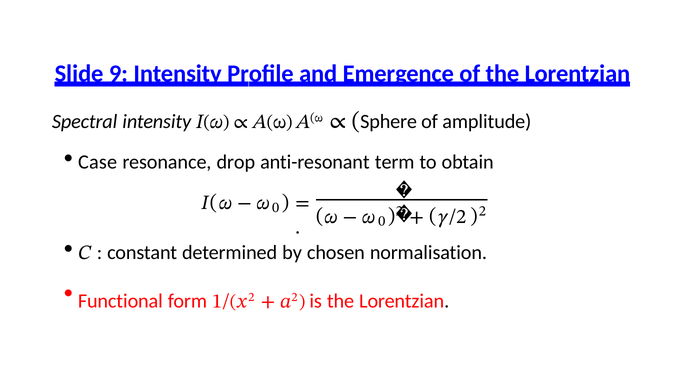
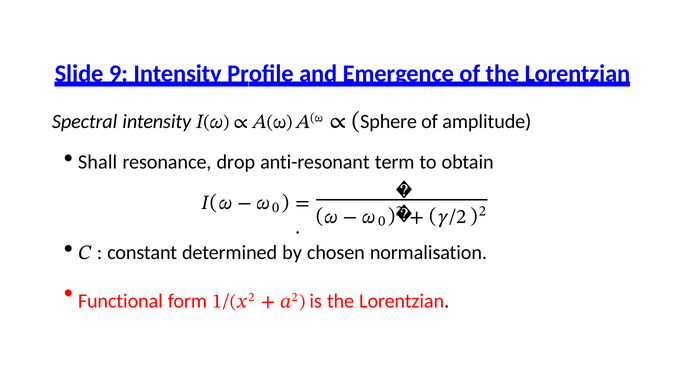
Case: Case -> Shall (98, 162)
